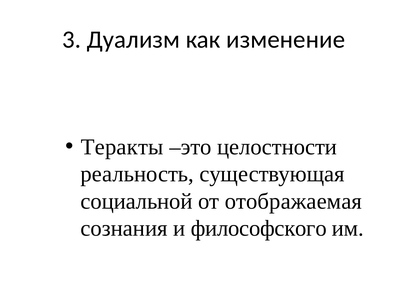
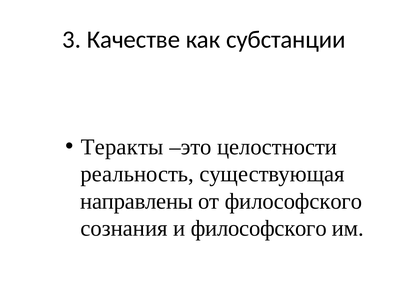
Дуализм: Дуализм -> Качестве (133, 39)
изменение: изменение -> субстанции (286, 39)
социальной: социальной -> направлены (137, 201)
от отображаемая: отображаемая -> философского (293, 201)
